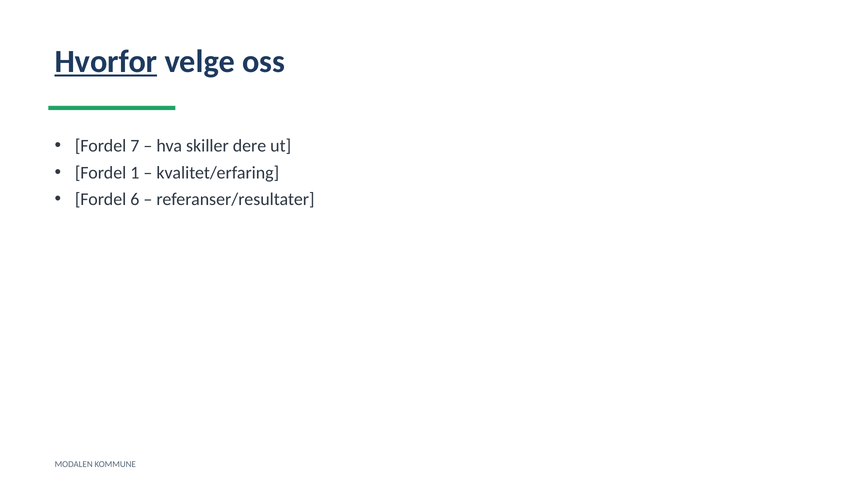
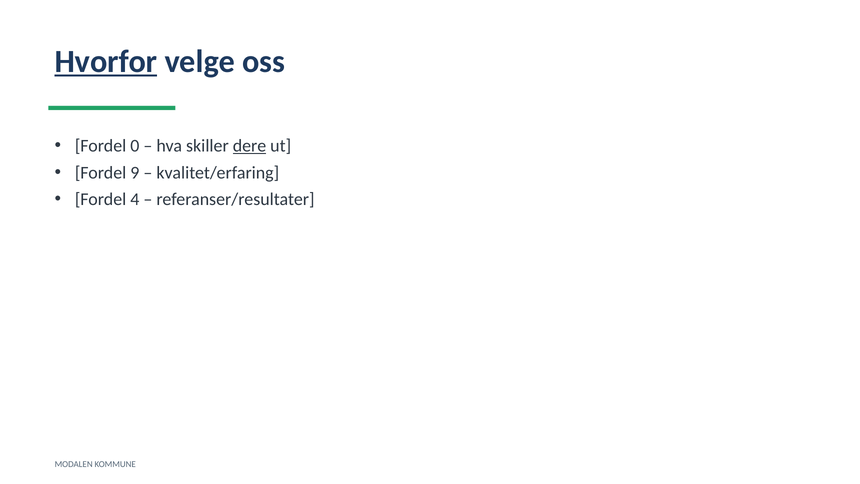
7: 7 -> 0 (135, 146)
dere underline: none -> present (249, 146)
1: 1 -> 9 (135, 173)
6: 6 -> 4 (135, 199)
